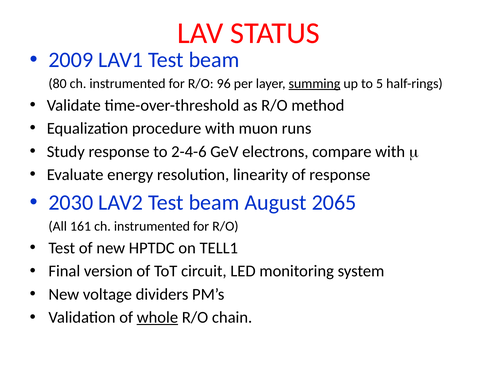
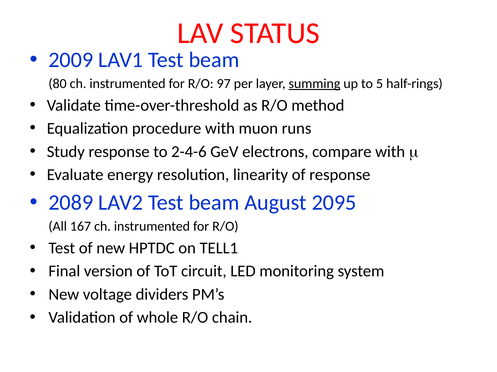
96: 96 -> 97 (224, 84)
2030: 2030 -> 2089 (71, 203)
2065: 2065 -> 2095 (334, 203)
161: 161 -> 167 (81, 227)
whole underline: present -> none (157, 318)
